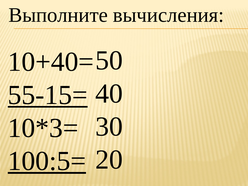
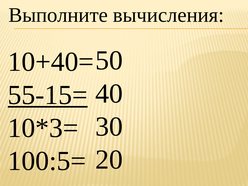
100:5= underline: present -> none (47, 161)
